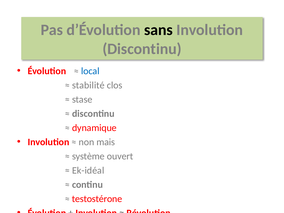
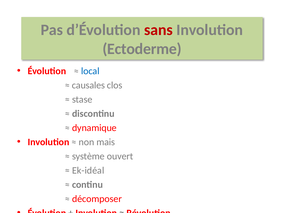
sans colour: black -> red (158, 30)
Discontinu: Discontinu -> Ectoderme (142, 49)
stabilité: stabilité -> causales (88, 85)
testostérone: testostérone -> décomposer (97, 199)
